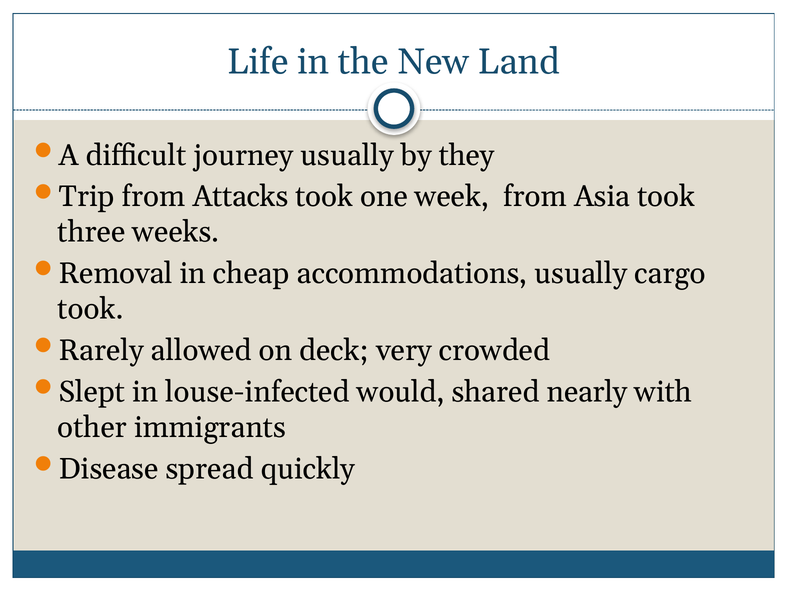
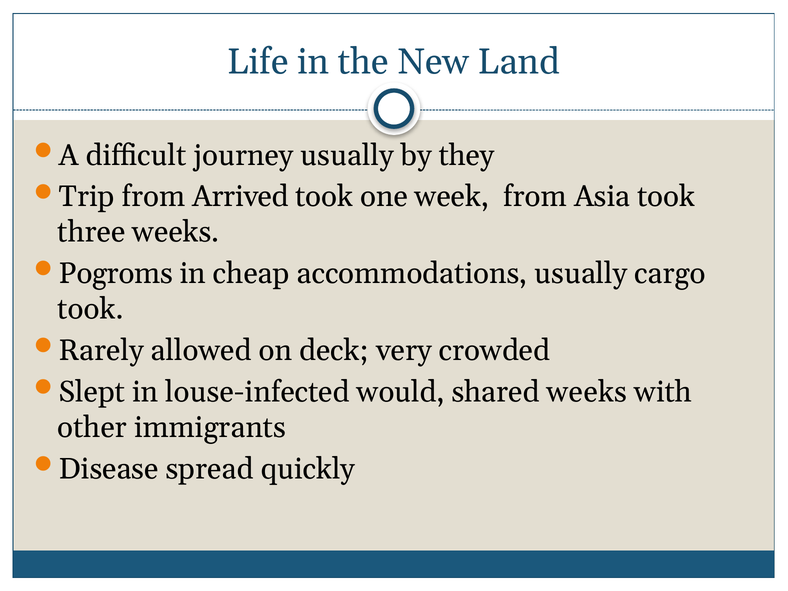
Attacks: Attacks -> Arrived (240, 197)
Removal: Removal -> Pogroms (116, 274)
shared nearly: nearly -> weeks (587, 392)
